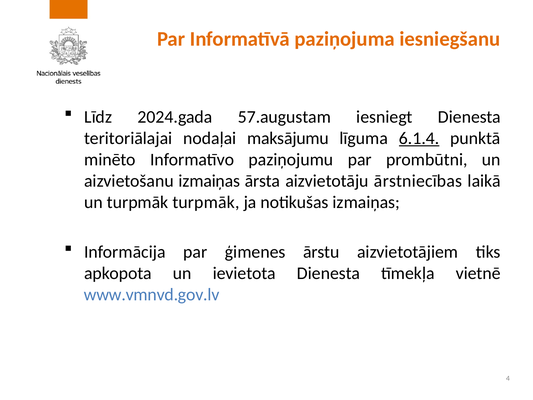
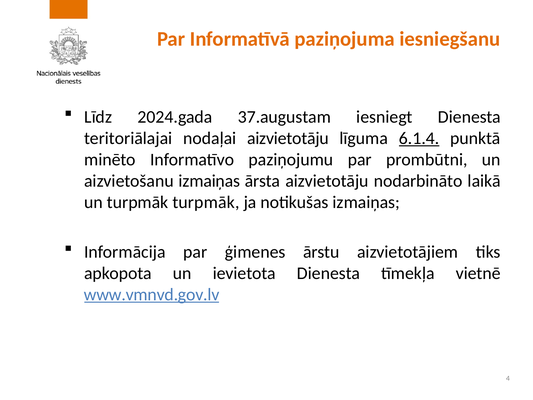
57.augustam: 57.augustam -> 37.augustam (284, 117)
nodaļai maksājumu: maksājumu -> aizvietotāju (288, 138)
ārstniecības: ārstniecības -> nodarbināto (418, 181)
www.vmnvd.gov.lv underline: none -> present (152, 294)
